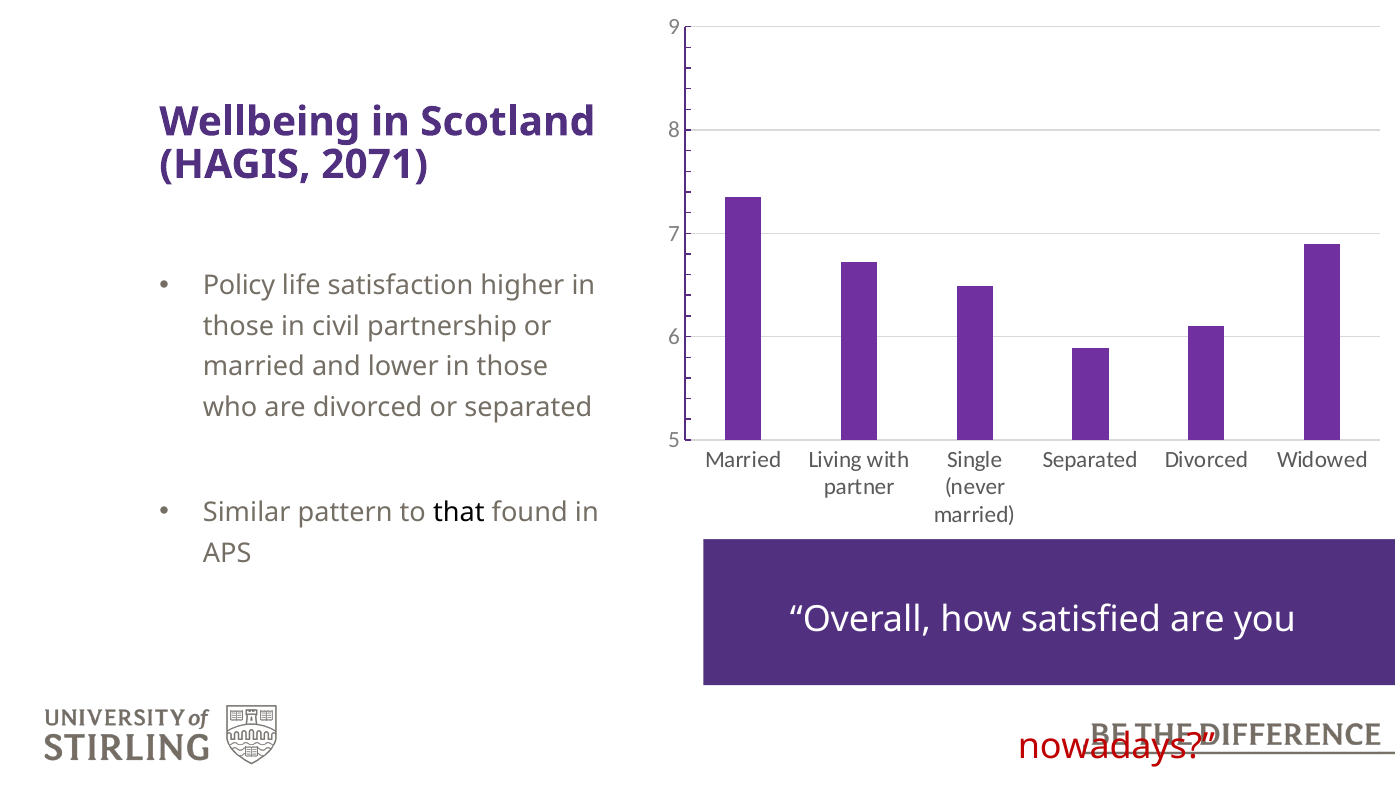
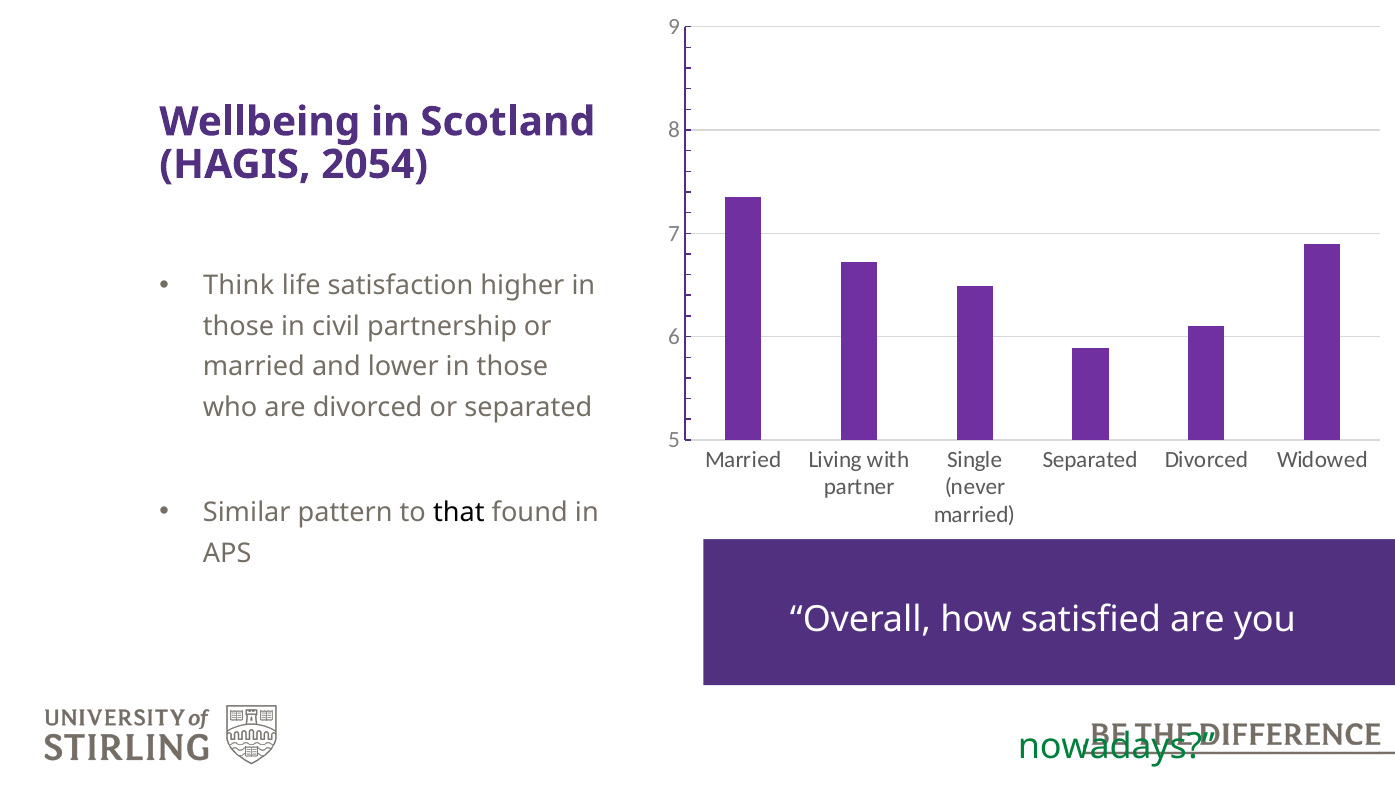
2071: 2071 -> 2054 (375, 164)
Policy: Policy -> Think (239, 285)
nowadays colour: red -> green (1116, 746)
